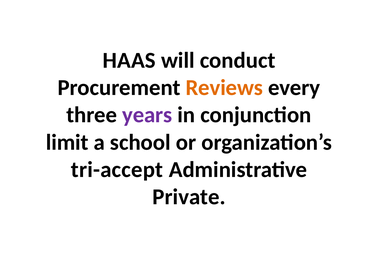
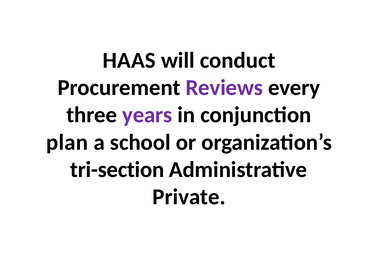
Reviews colour: orange -> purple (224, 88)
limit: limit -> plan (67, 142)
tri-accept: tri-accept -> tri-section (117, 170)
